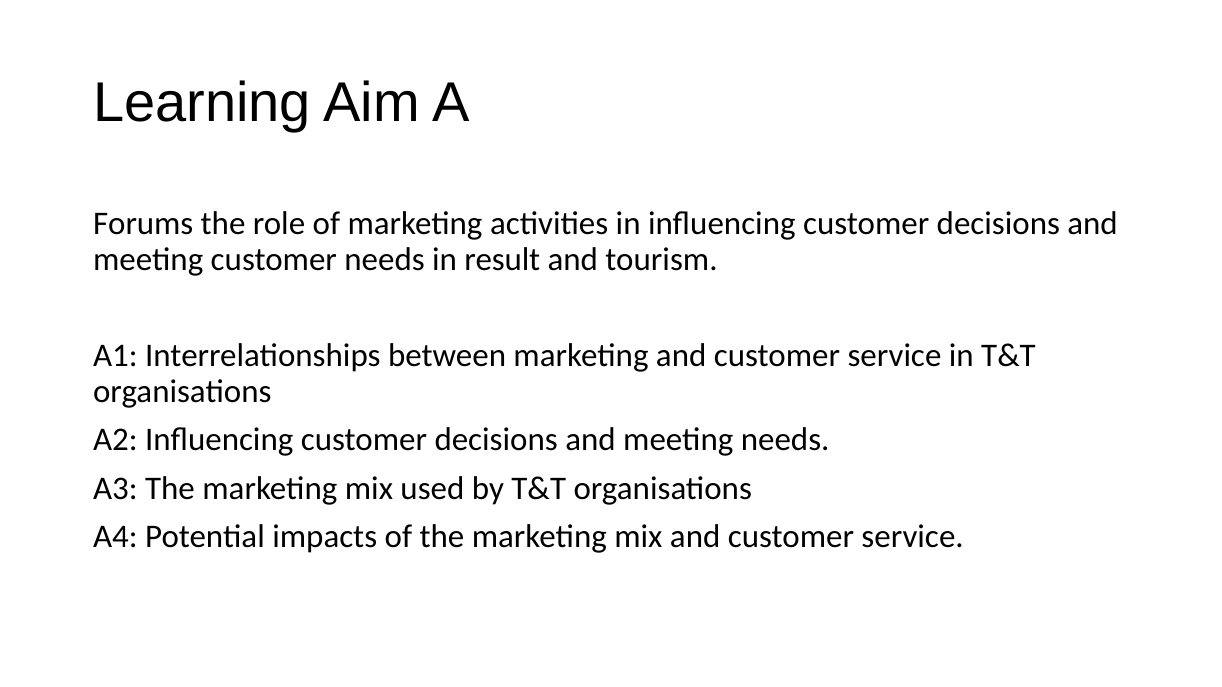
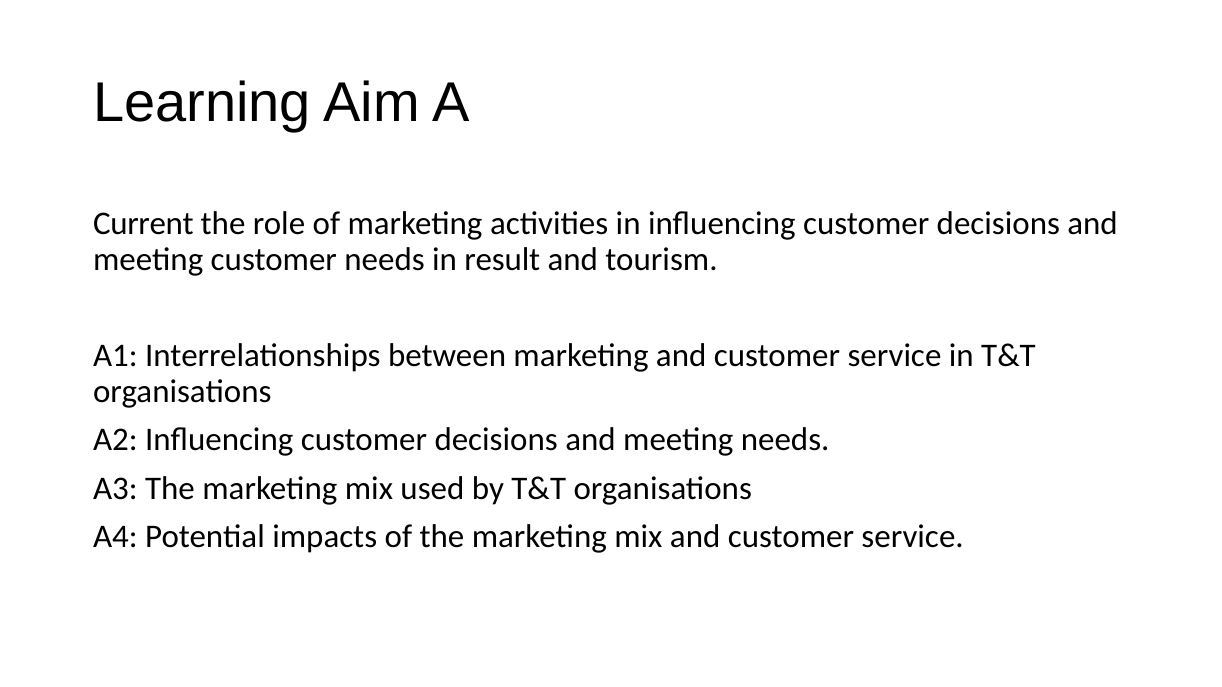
Forums: Forums -> Current (143, 224)
